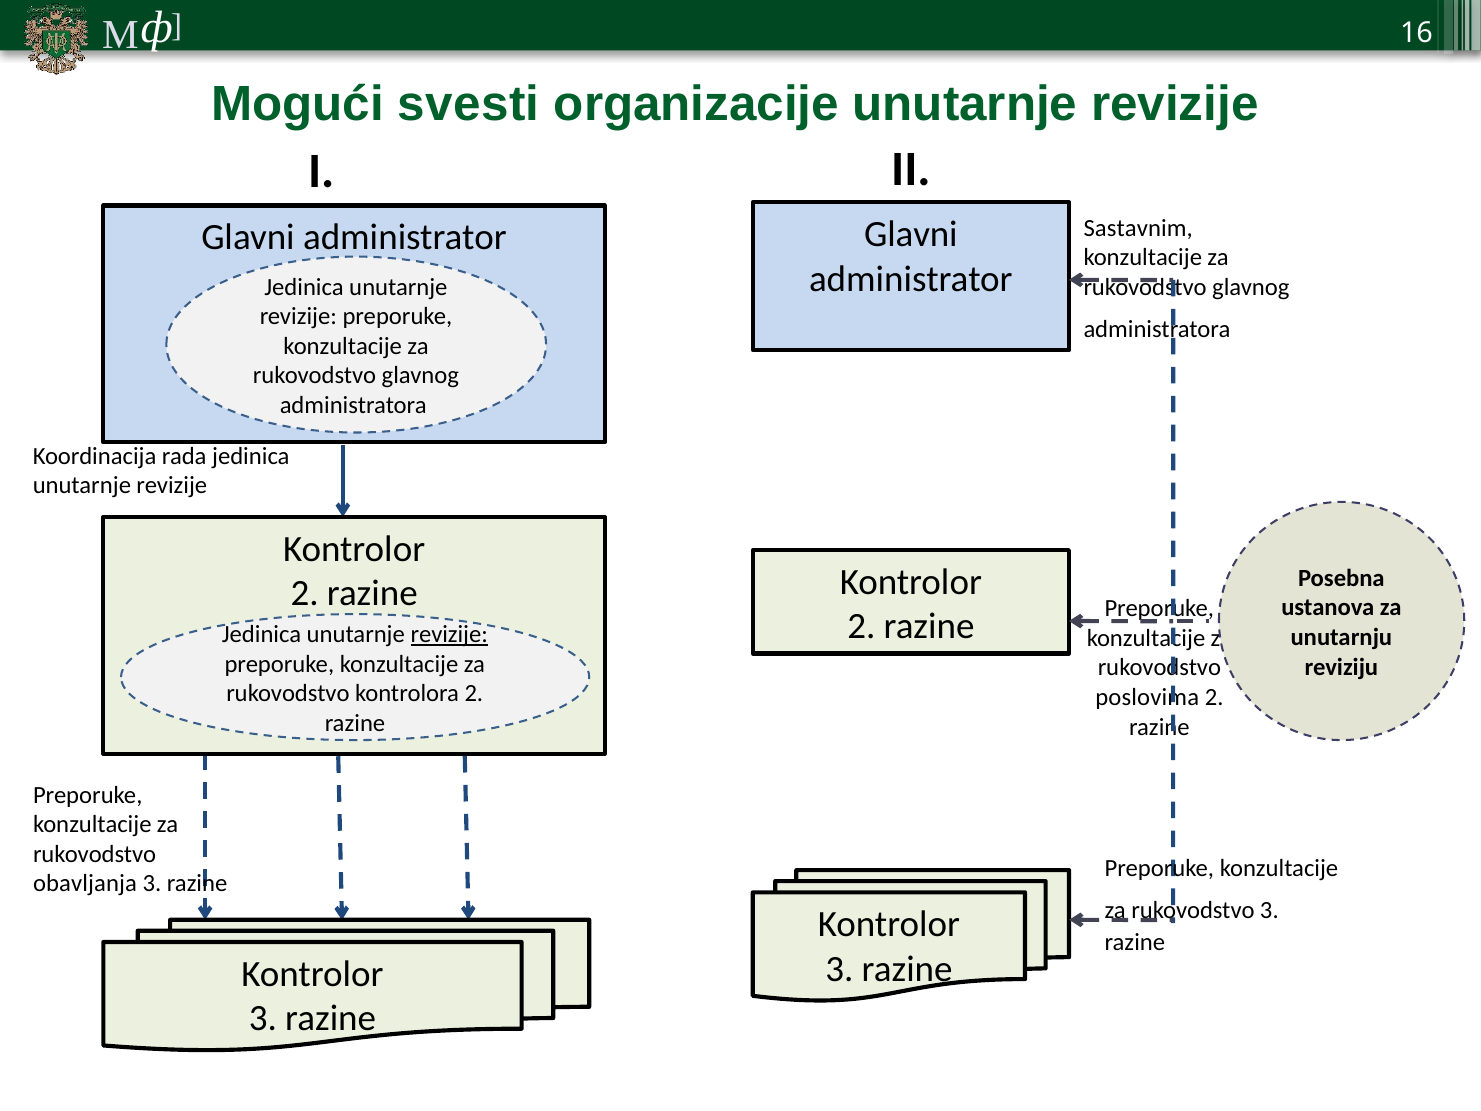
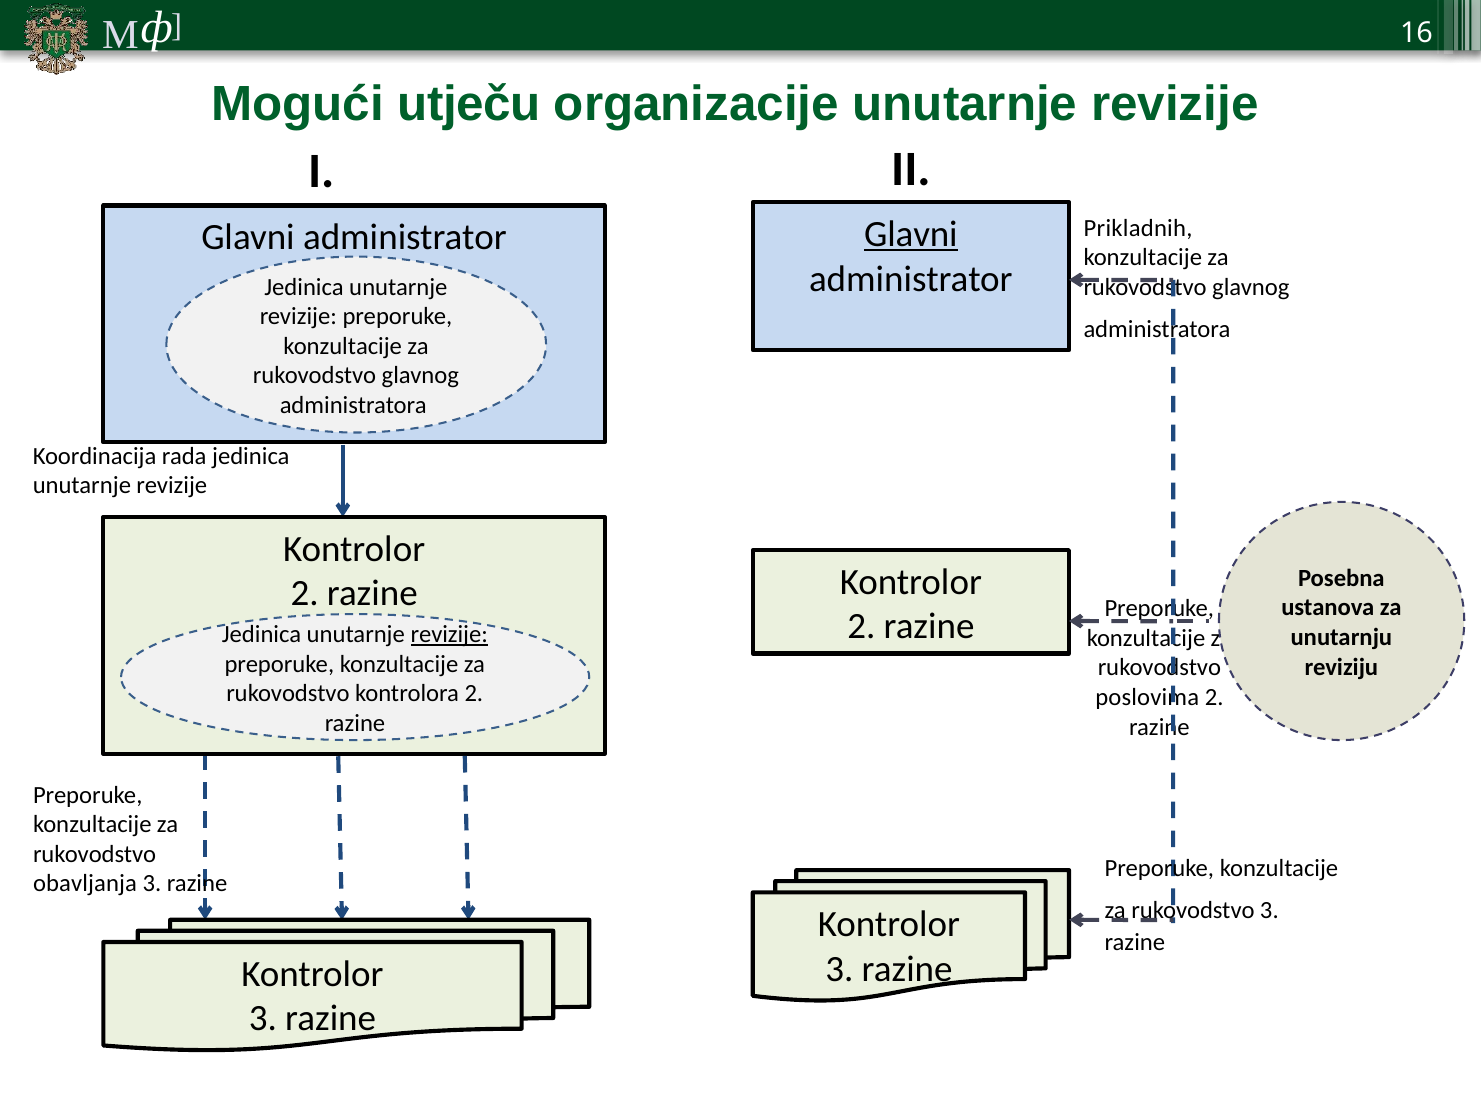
svesti: svesti -> utječu (469, 104)
Sastavnim: Sastavnim -> Prikladnih (1138, 228)
Glavni underline: none -> present (911, 234)
